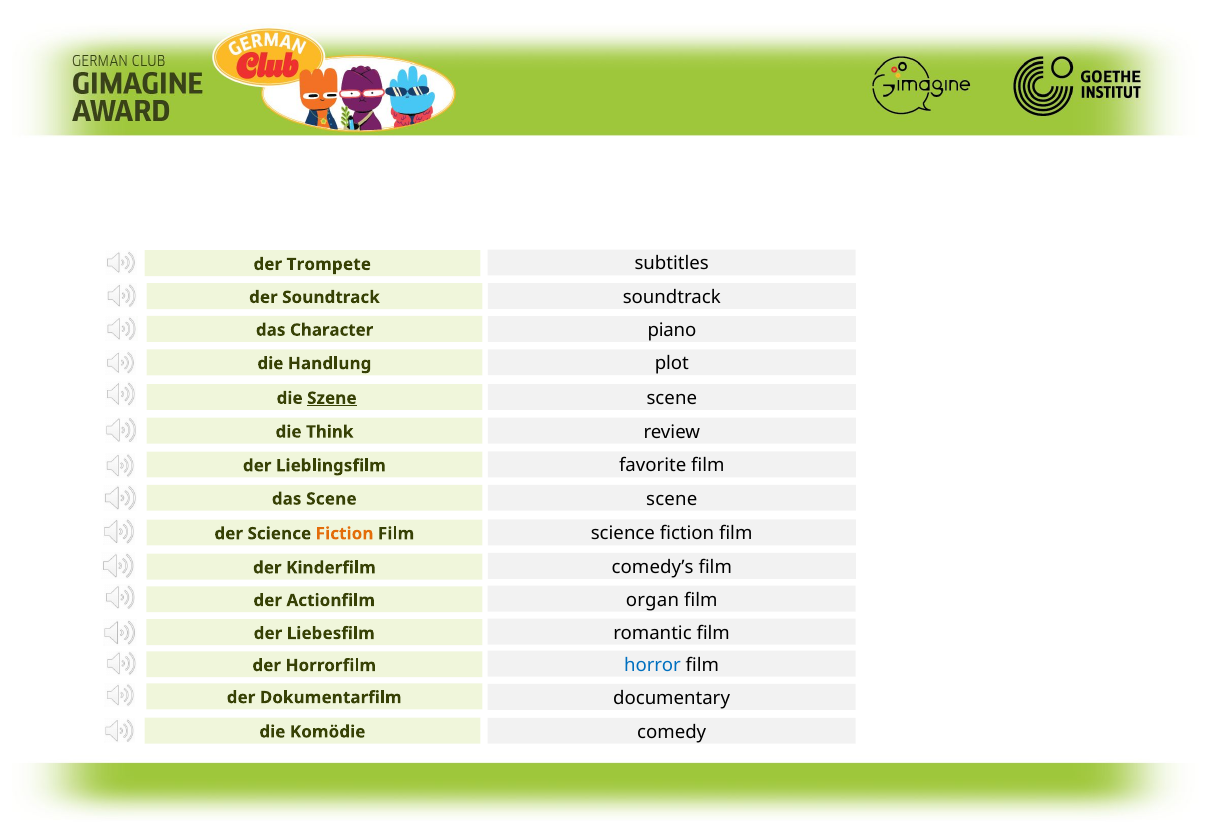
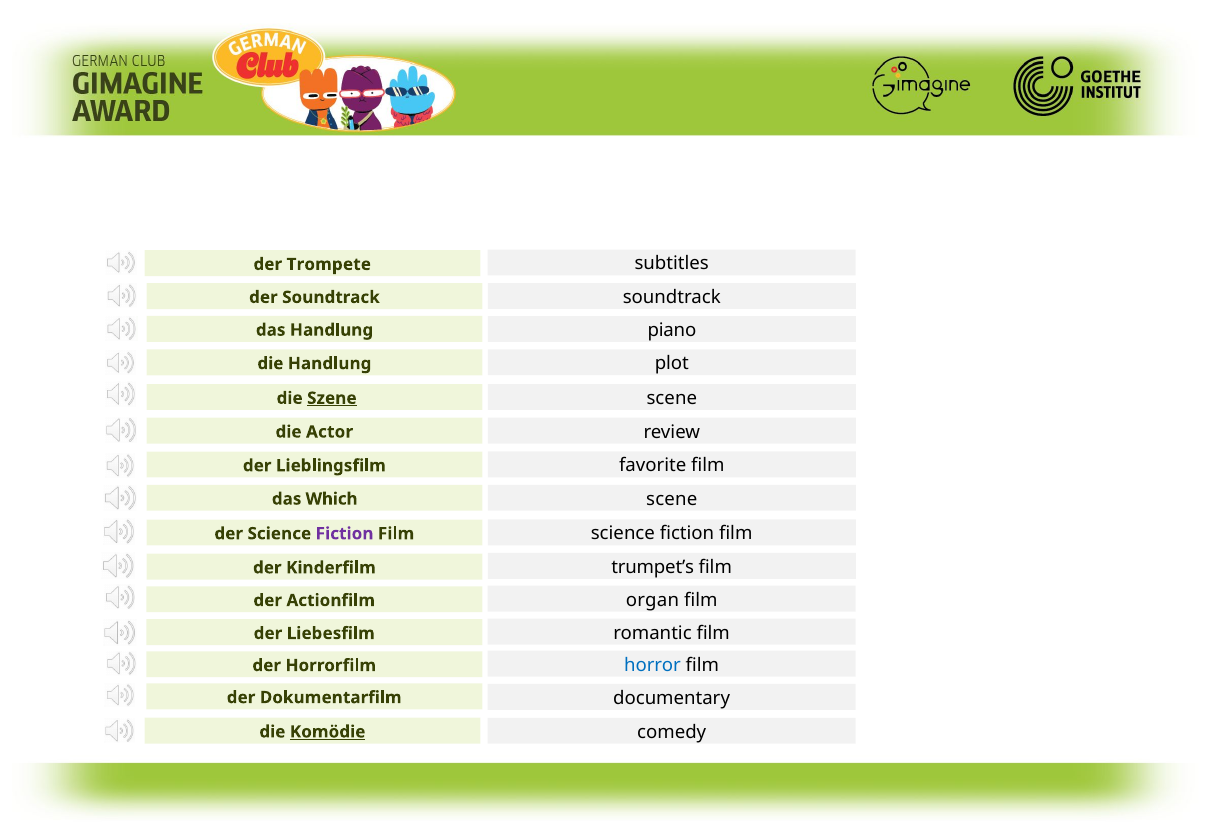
das Character: Character -> Handlung (332, 330)
Think: Think -> Actor (330, 432)
das Scene: Scene -> Which (332, 499)
Fiction colour: orange -> purple (345, 534)
comedy’s: comedy’s -> trumpet’s (653, 567)
Komödie underline: none -> present (328, 732)
